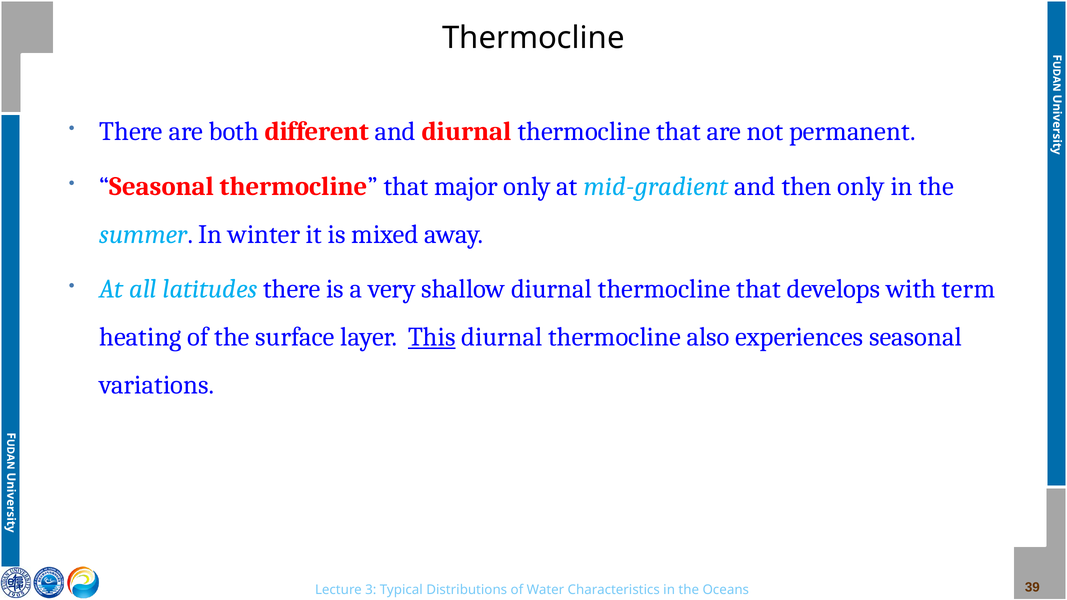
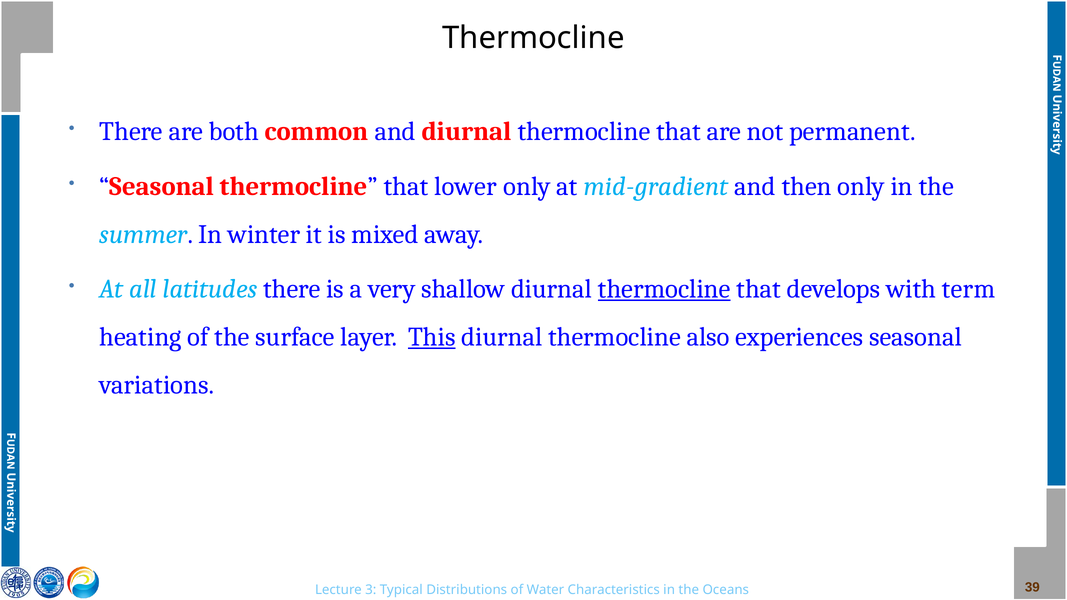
different: different -> common (317, 132)
major: major -> lower (466, 186)
thermocline underline: none -> present (664, 289)
